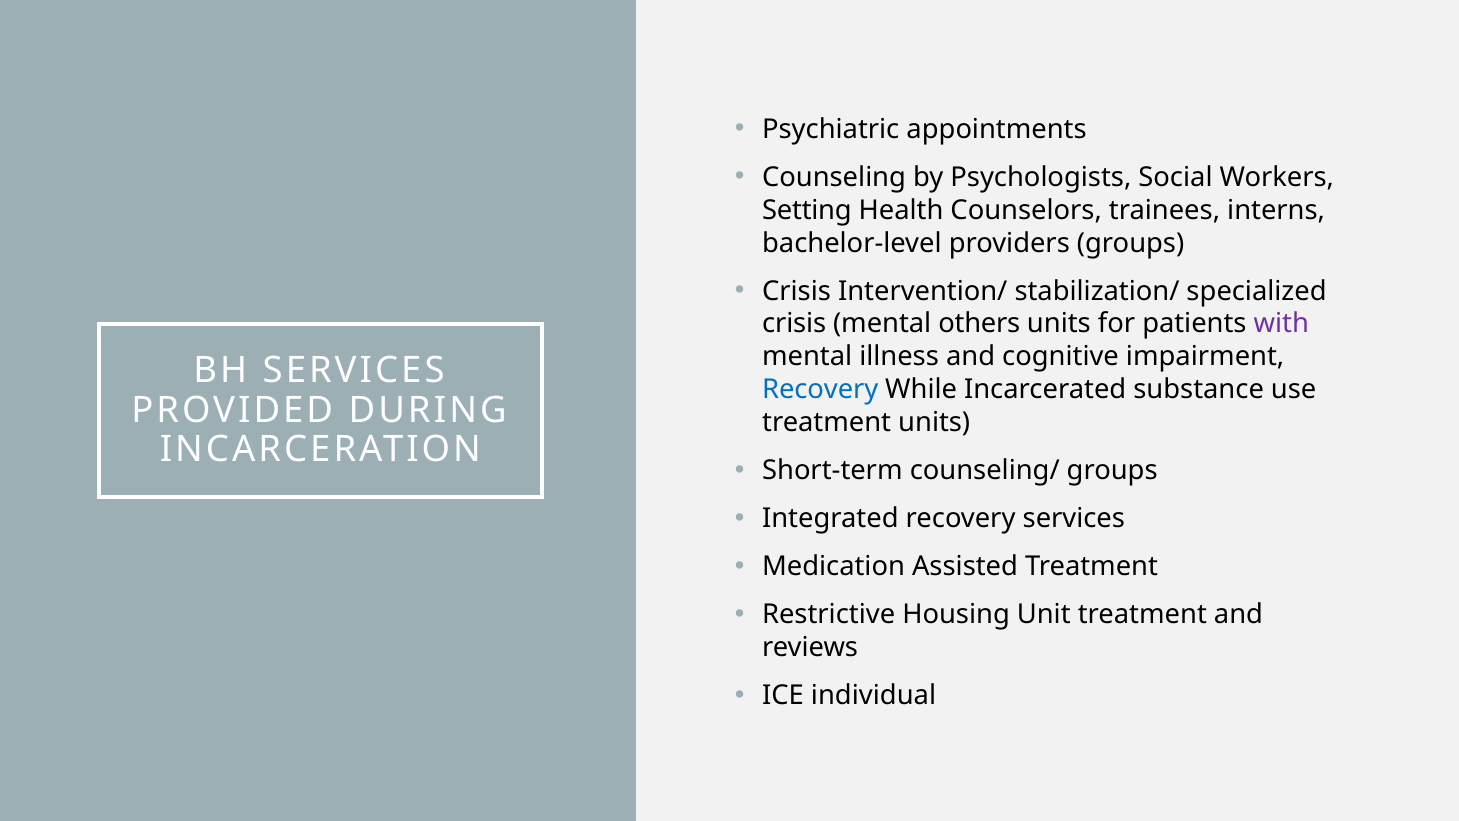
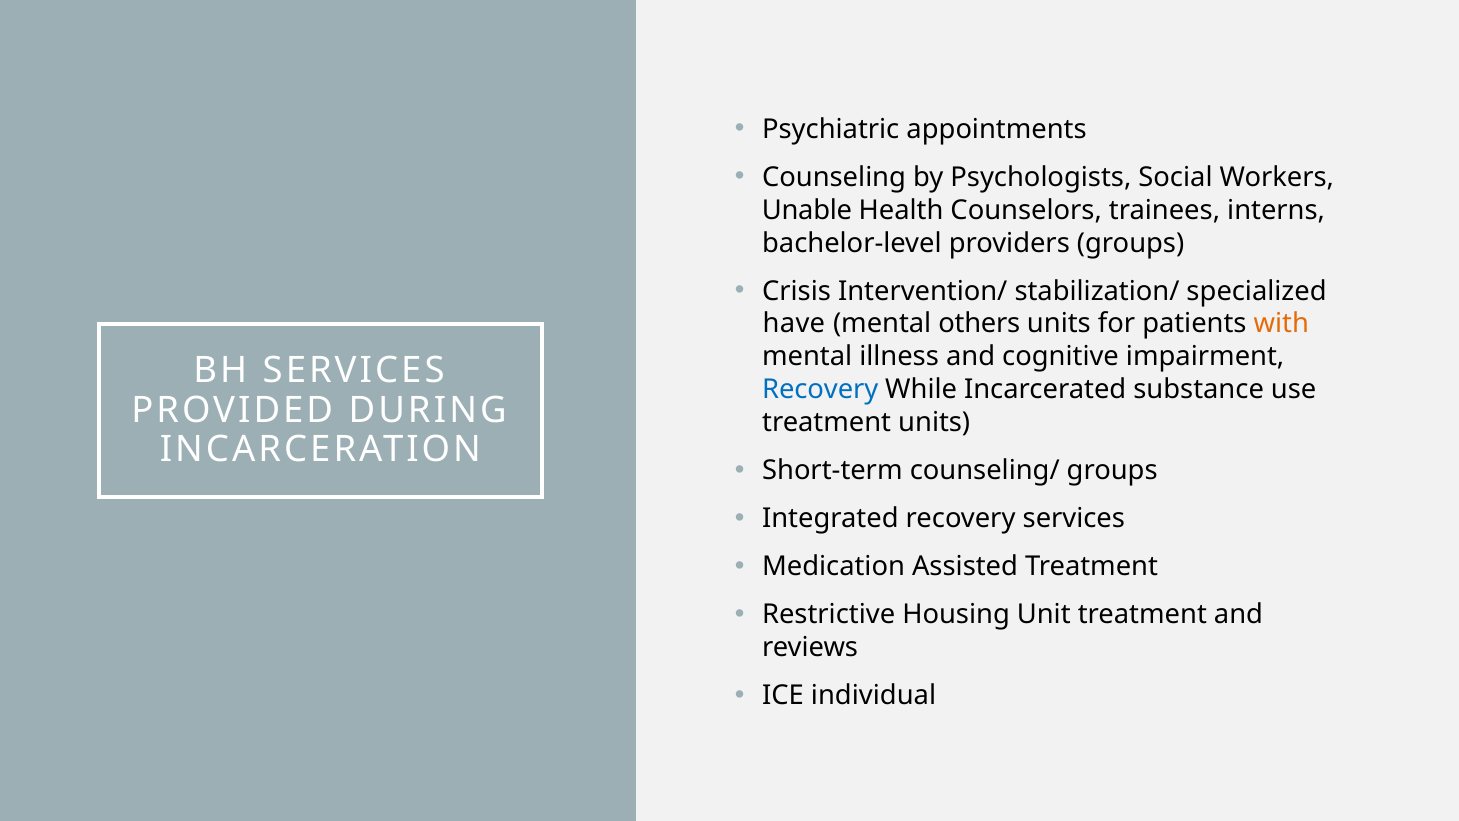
Setting: Setting -> Unable (807, 210)
crisis: crisis -> have (794, 324)
with colour: purple -> orange (1281, 324)
